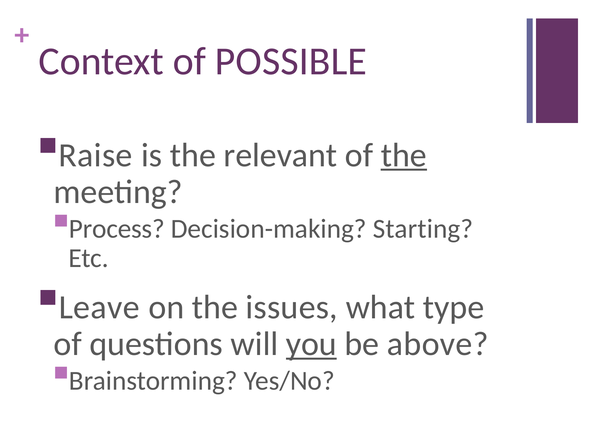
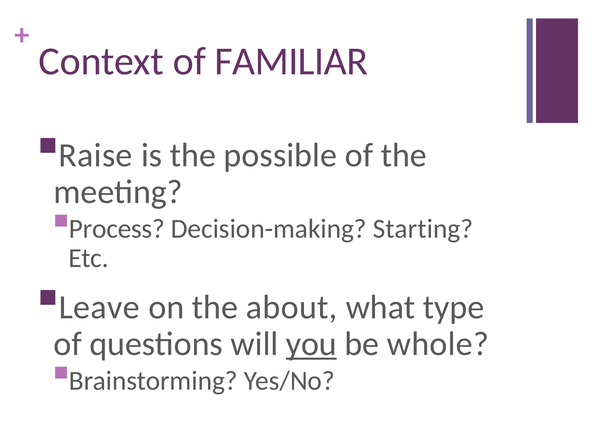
POSSIBLE: POSSIBLE -> FAMILIAR (291, 61)
relevant: relevant -> possible (280, 155)
the underline: present -> none (404, 155)
issues: issues -> about (292, 307)
above: above -> whole (438, 344)
